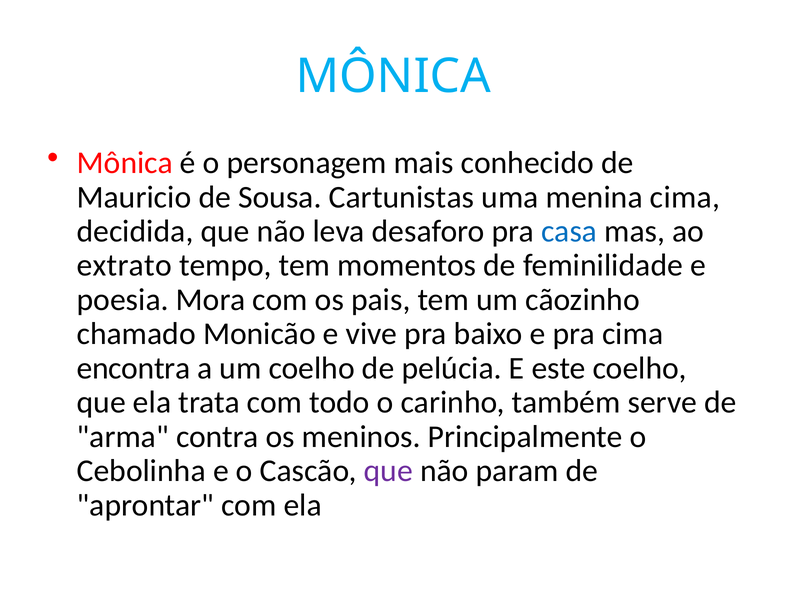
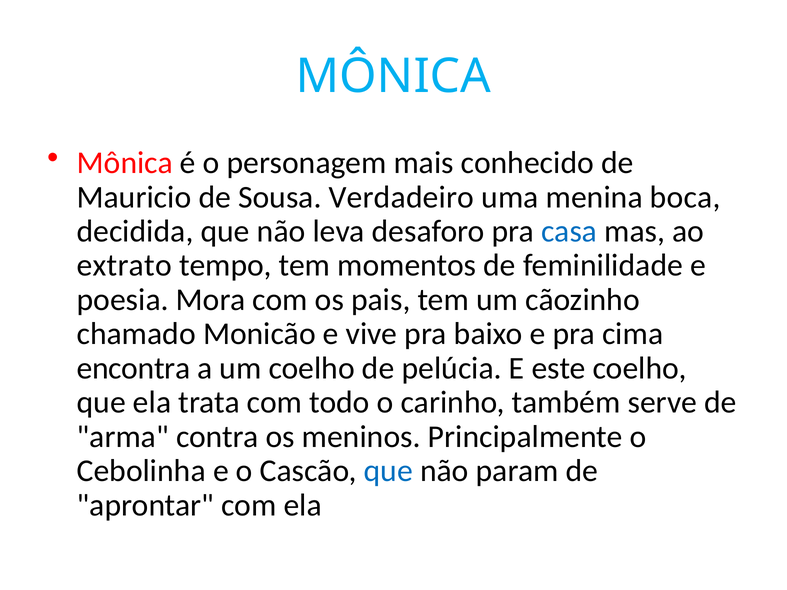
Cartunistas: Cartunistas -> Verdadeiro (401, 197)
menina cima: cima -> boca (685, 197)
que colour: purple -> blue (388, 471)
